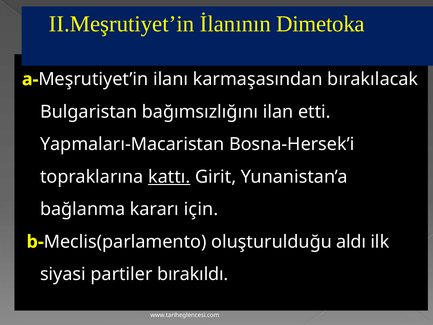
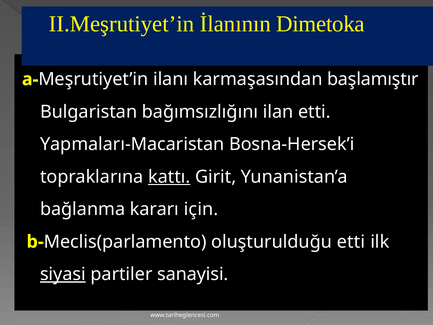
bırakılacak: bırakılacak -> başlamıştır (373, 79)
oluşturulduğu aldı: aldı -> etti (351, 242)
siyasi underline: none -> present (63, 274)
bırakıldı: bırakıldı -> sanayisi (193, 274)
